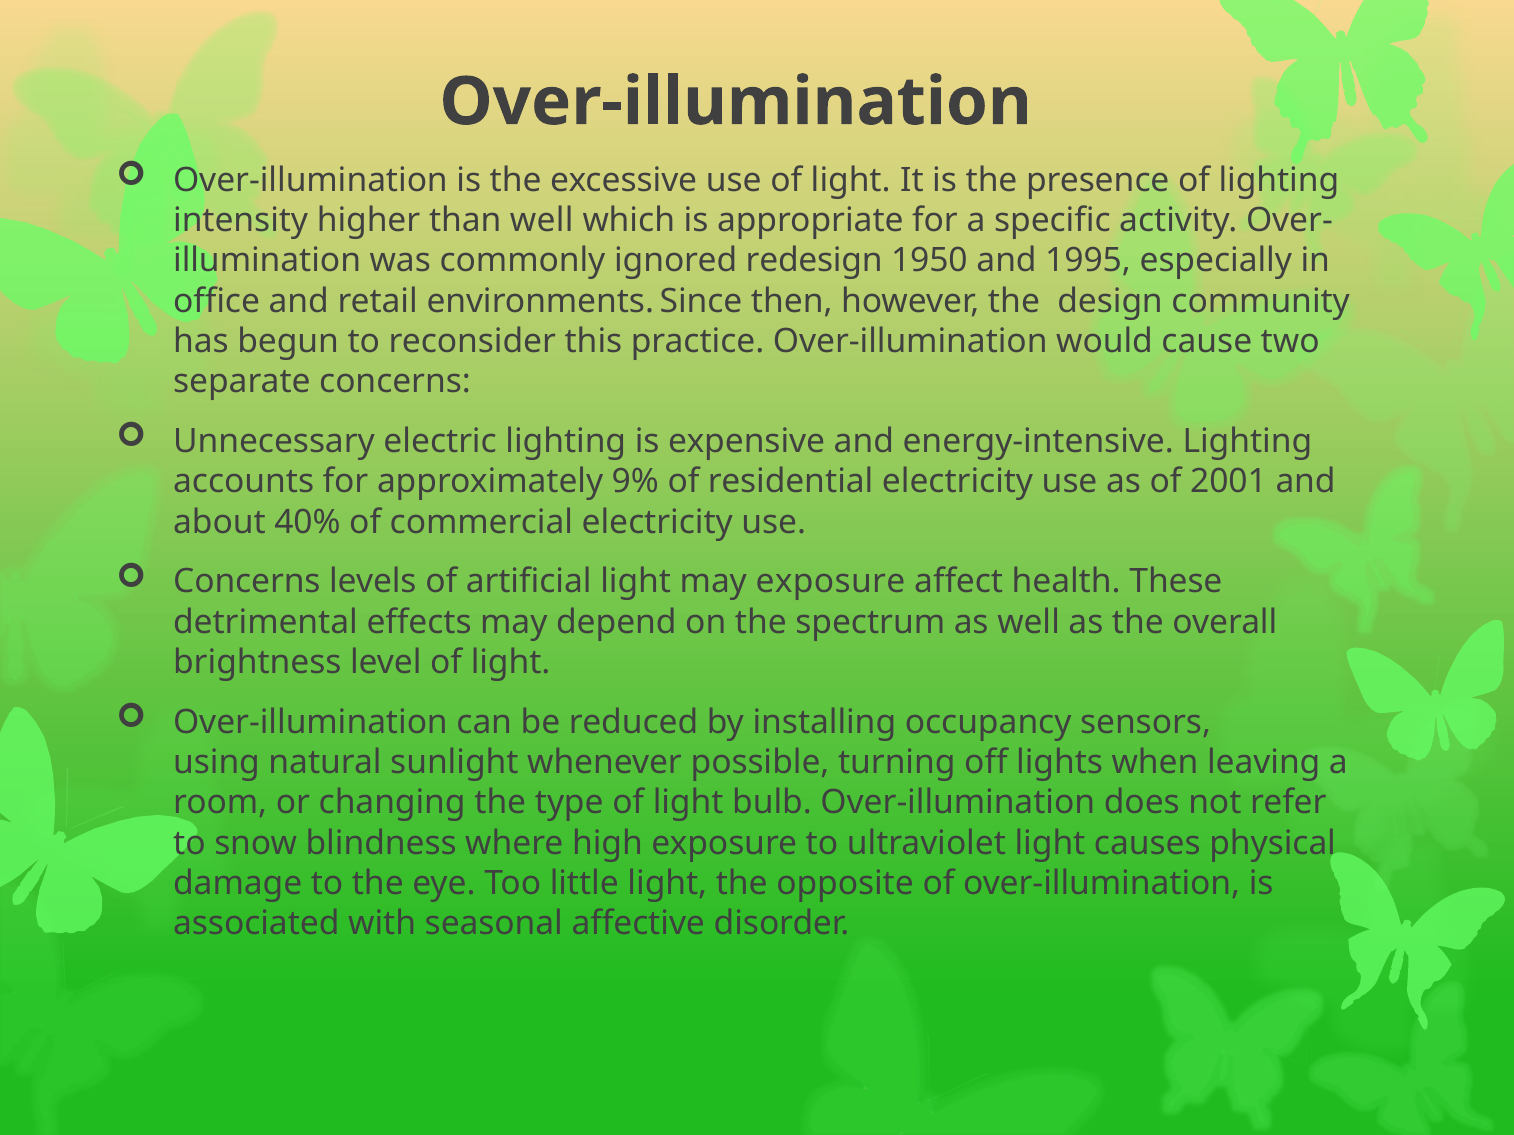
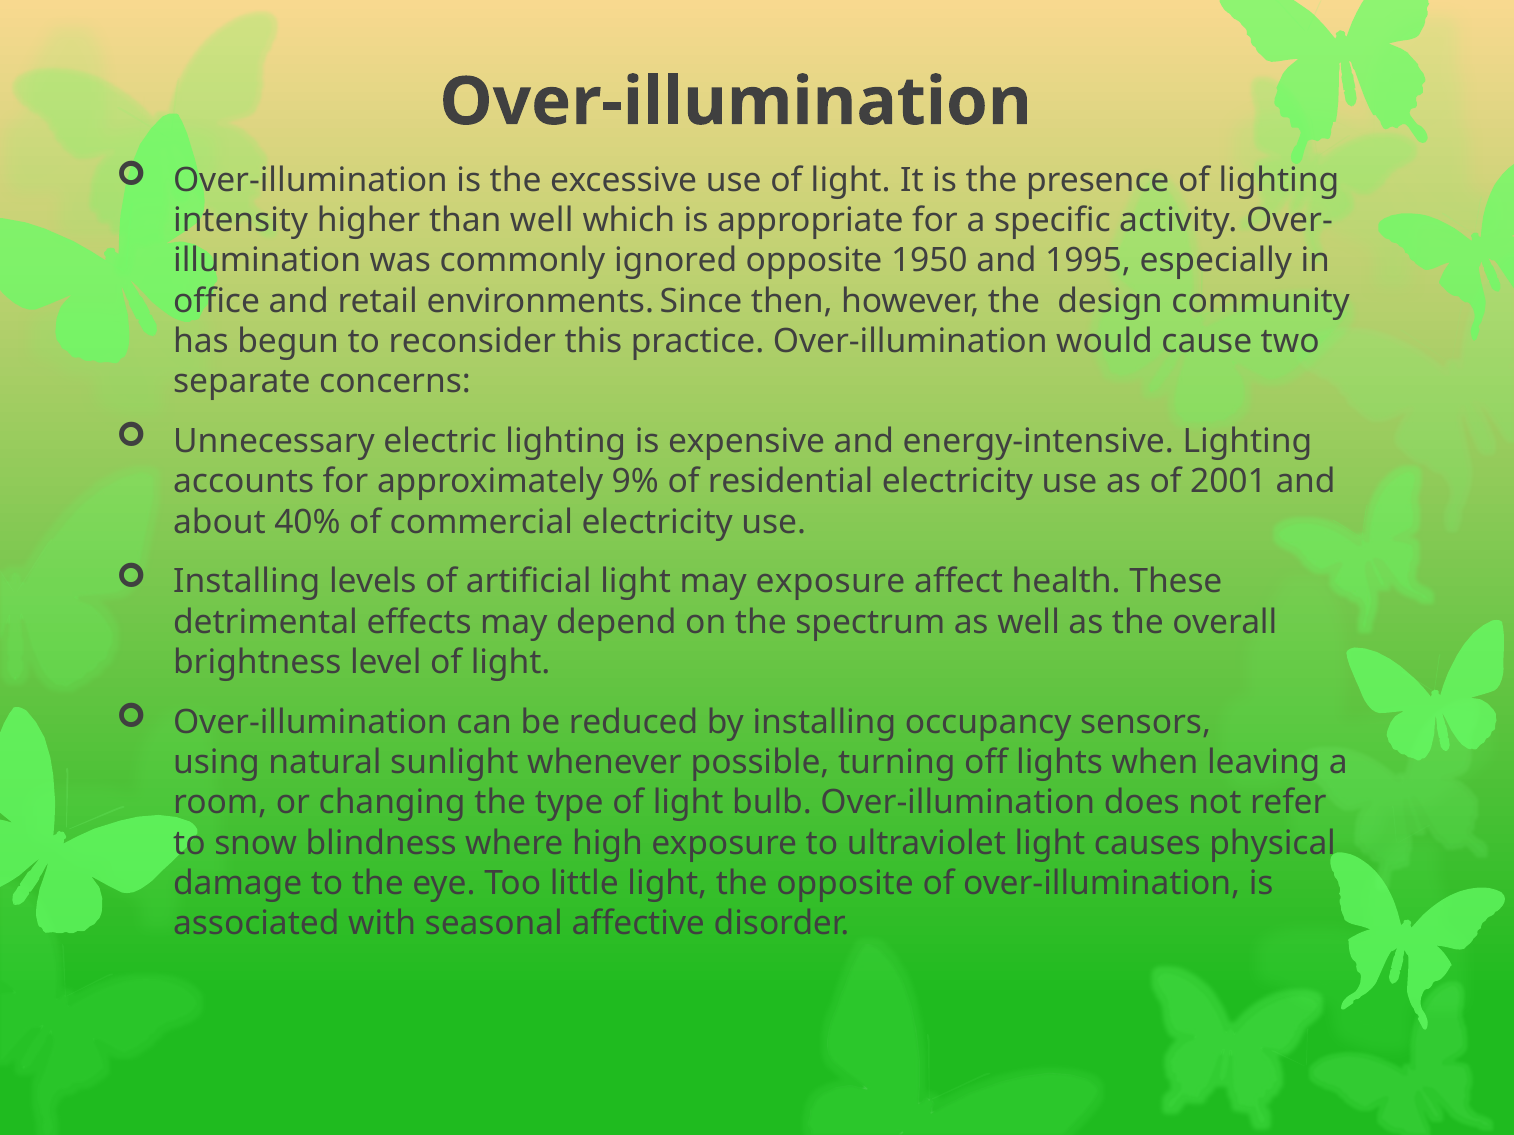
ignored redesign: redesign -> opposite (814, 261)
Concerns: Concerns -> Installing (247, 582)
